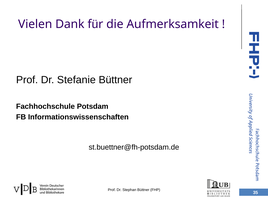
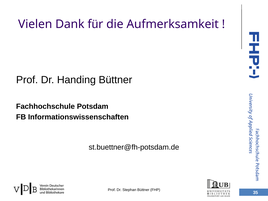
Stefanie: Stefanie -> Handing (76, 80)
